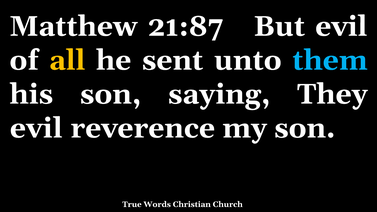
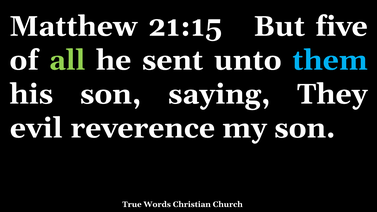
21:87: 21:87 -> 21:15 (185, 26)
But evil: evil -> five (341, 26)
all colour: yellow -> light green (67, 60)
